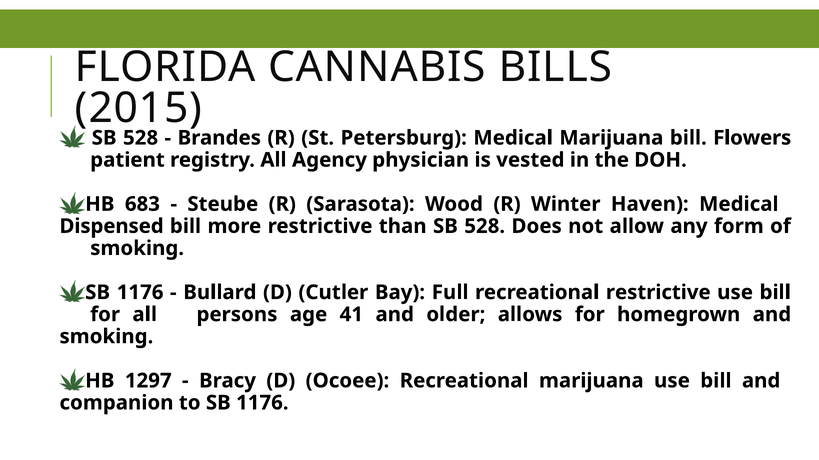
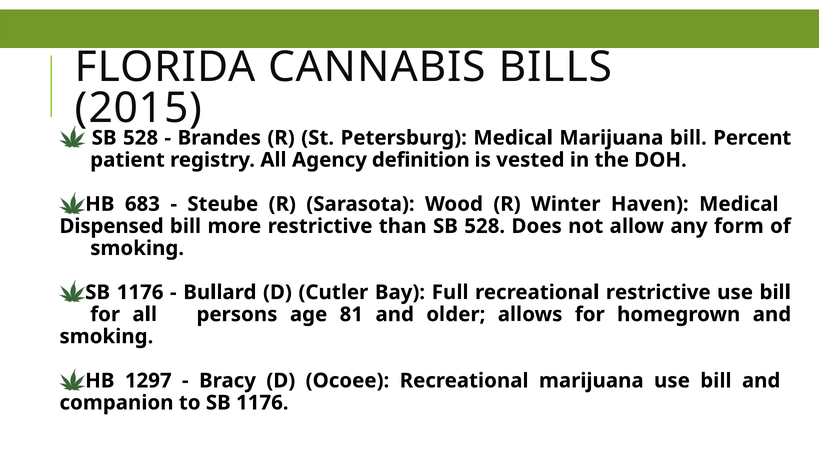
Flowers: Flowers -> Percent (752, 138)
physician: physician -> definition (421, 160)
41: 41 -> 81 (351, 315)
